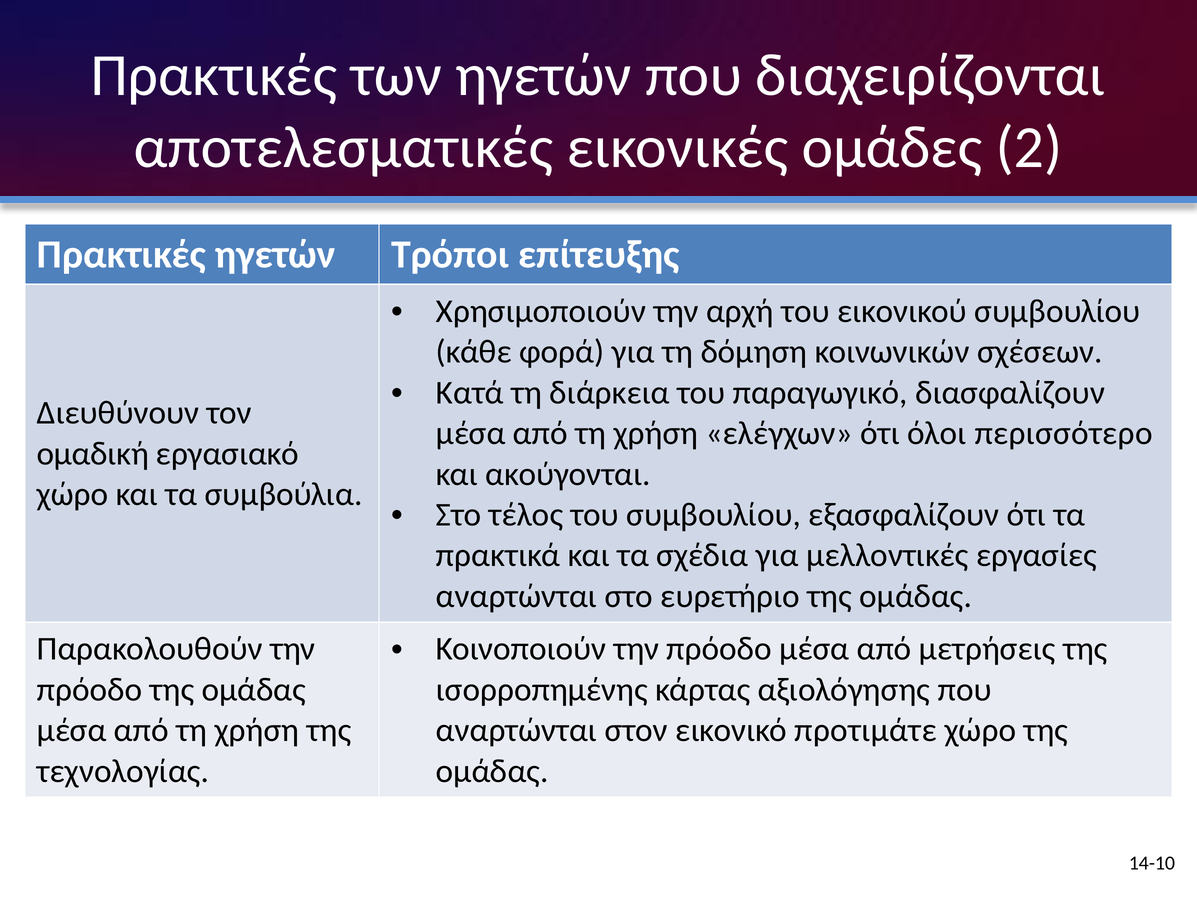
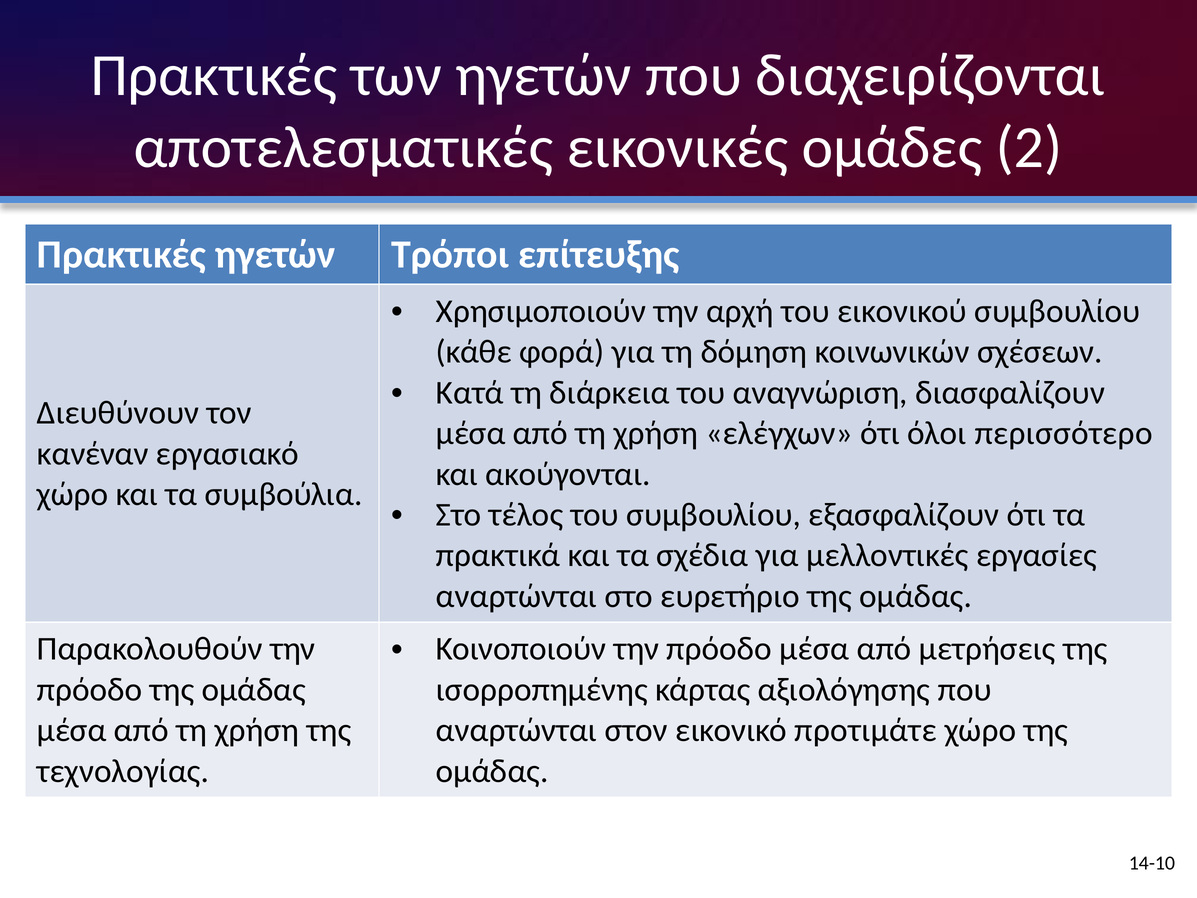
παραγωγικό: παραγωγικό -> αναγνώριση (820, 392)
ομαδική: ομαδική -> κανέναν (93, 454)
